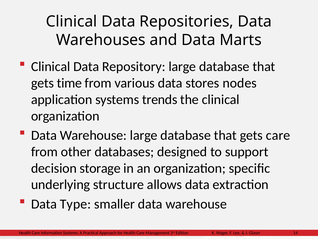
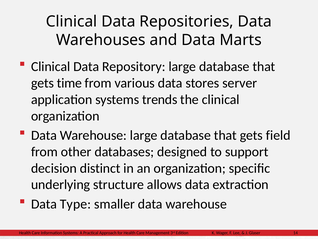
nodes: nodes -> server (240, 83)
gets care: care -> field (278, 135)
storage: storage -> distinct (100, 168)
